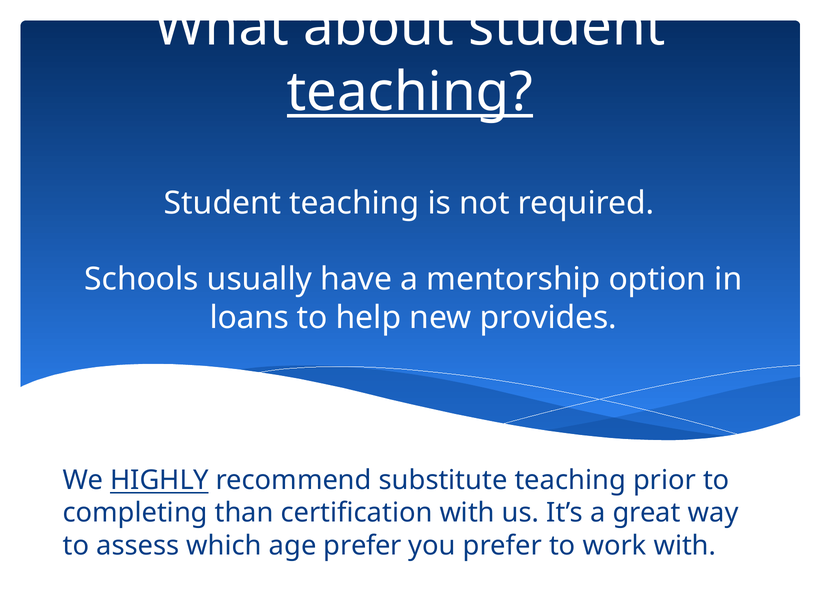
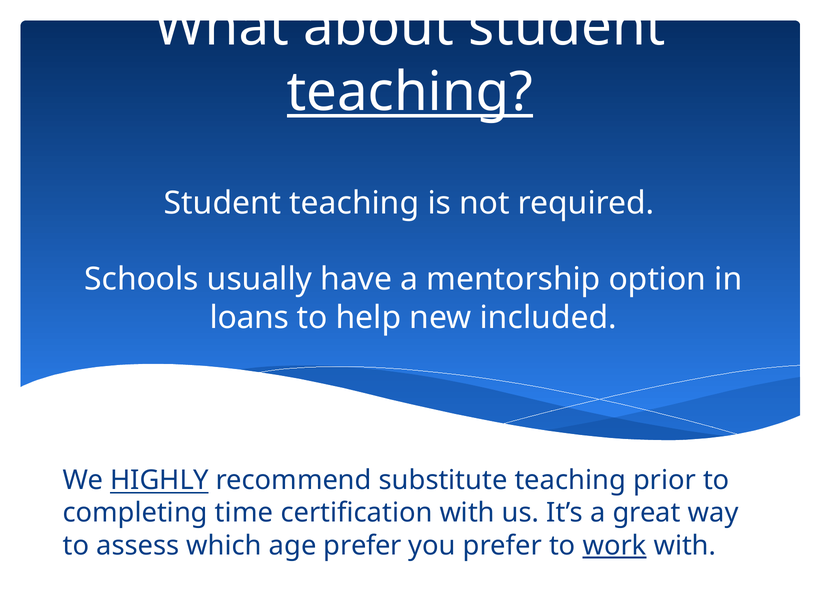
provides: provides -> included (548, 318)
than: than -> time (244, 513)
work underline: none -> present (614, 546)
